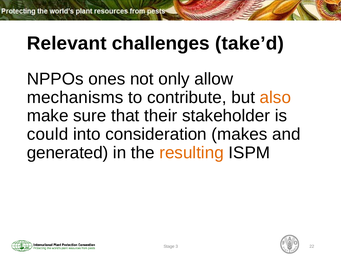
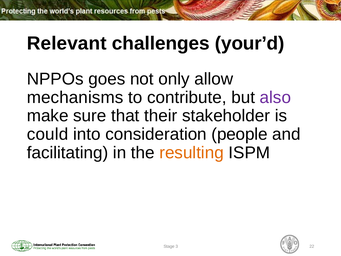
take’d: take’d -> your’d (250, 43)
ones: ones -> goes (107, 79)
also colour: orange -> purple (275, 97)
makes: makes -> people (239, 134)
generated: generated -> facilitating (68, 153)
